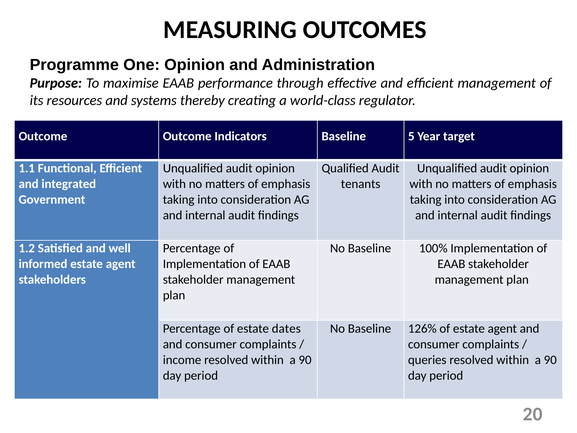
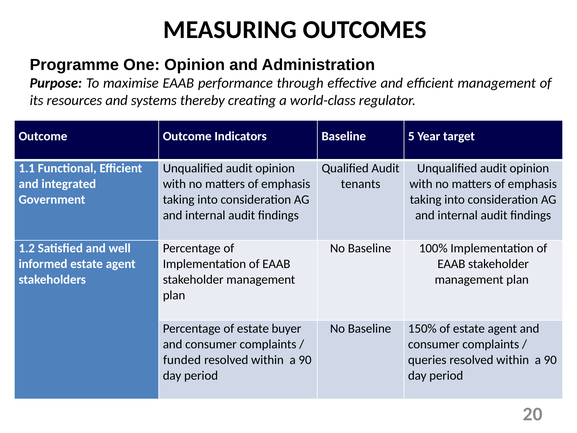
dates: dates -> buyer (286, 328)
126%: 126% -> 150% (422, 328)
income: income -> funded (182, 360)
